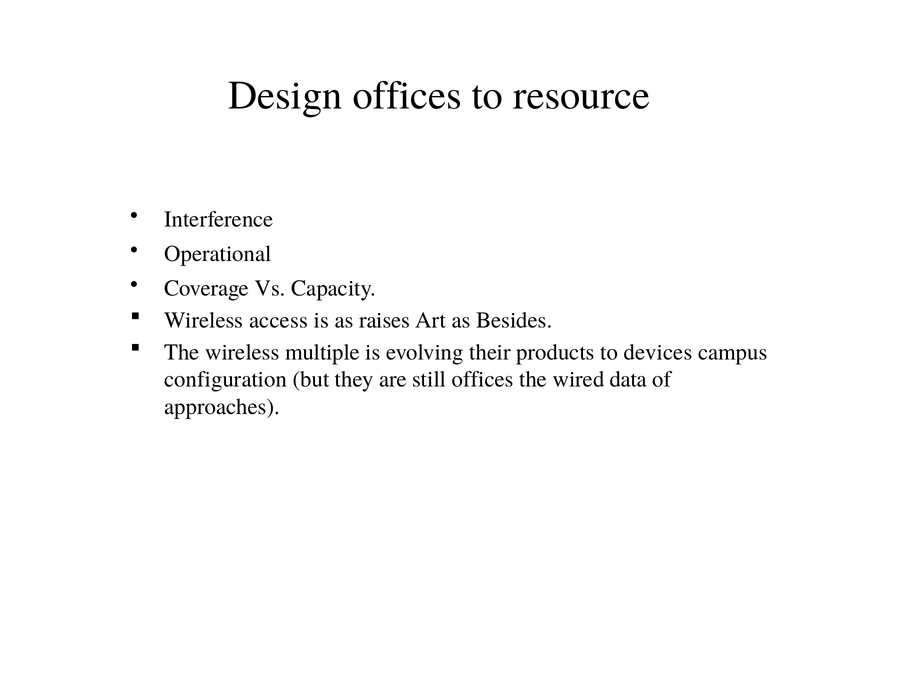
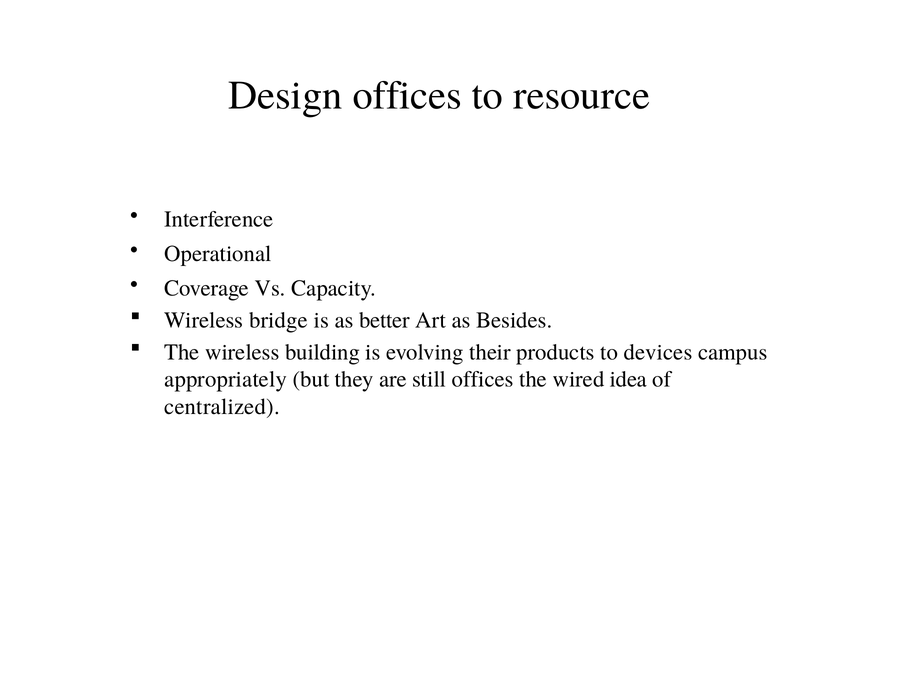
access: access -> bridge (279, 320)
raises: raises -> better (385, 320)
multiple: multiple -> building (323, 352)
configuration: configuration -> appropriately (226, 379)
data: data -> idea (628, 379)
approaches: approaches -> centralized (222, 407)
